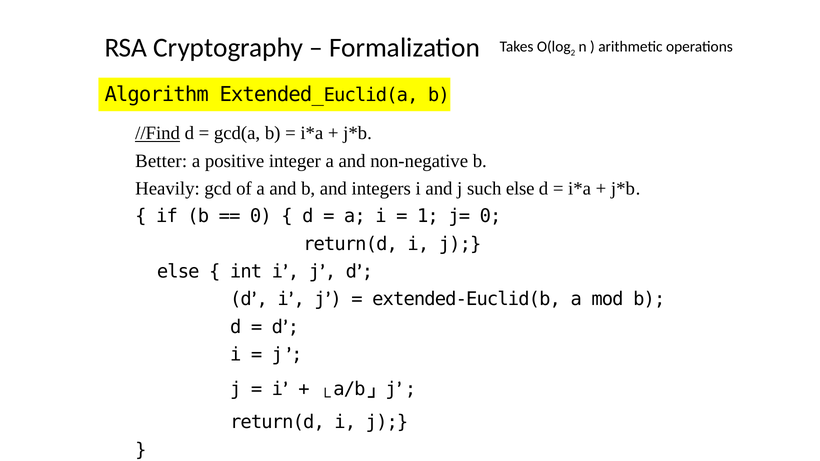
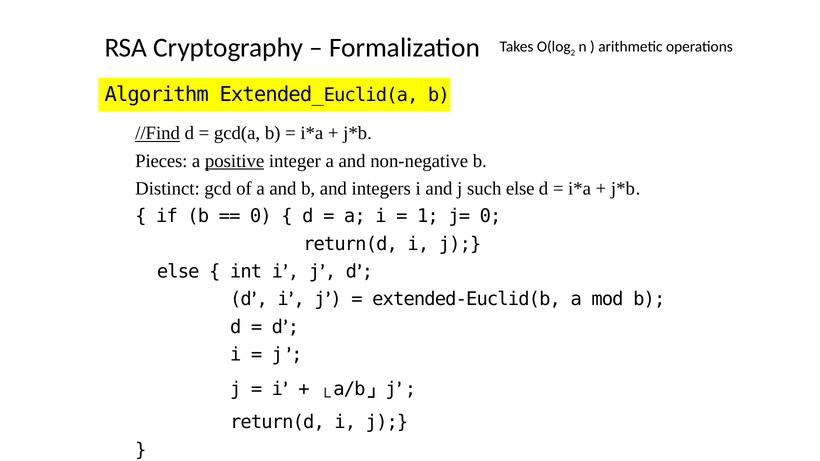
Better: Better -> Pieces (161, 161)
positive underline: none -> present (235, 161)
Heavily: Heavily -> Distinct (167, 189)
